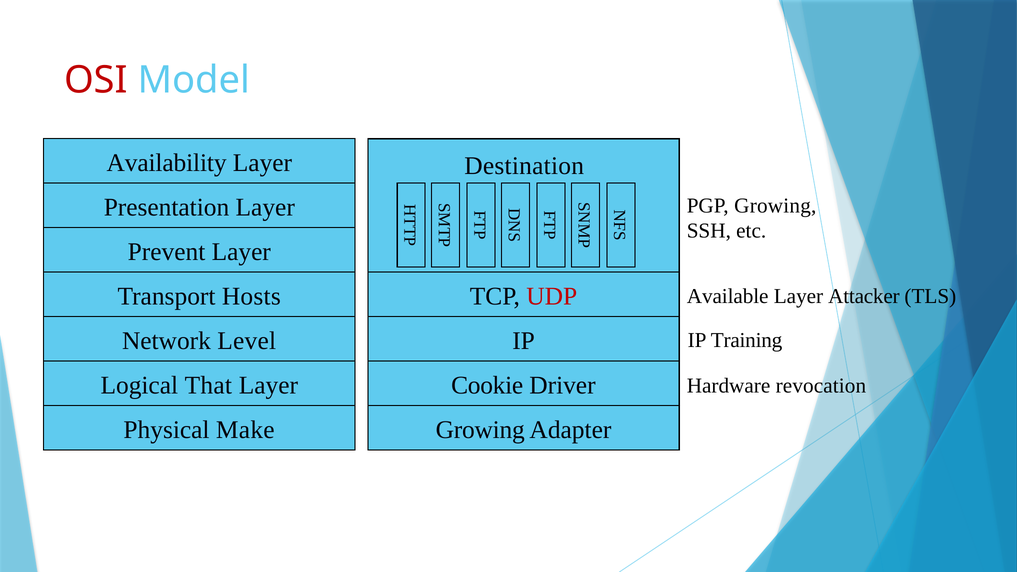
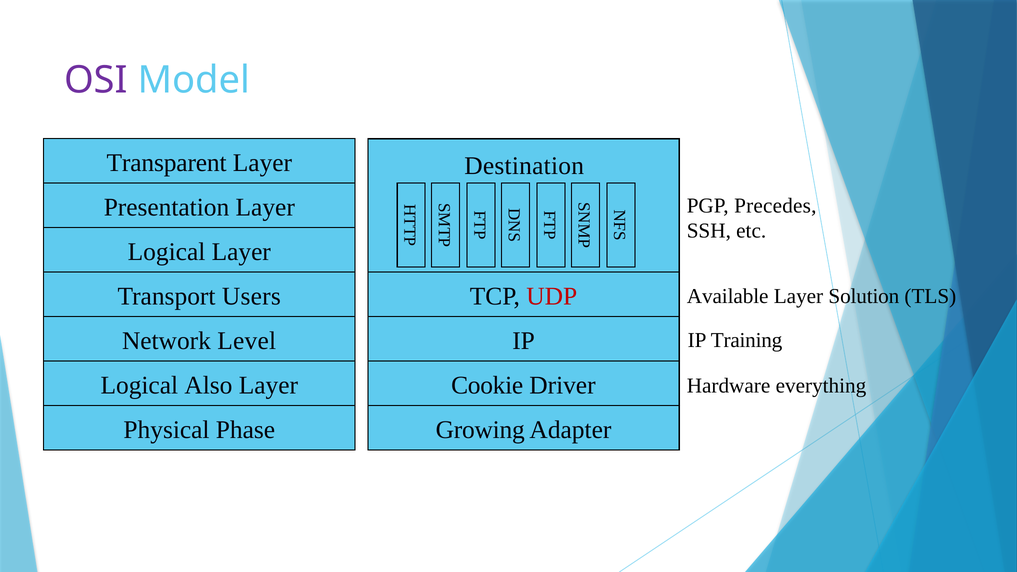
OSI colour: red -> purple (96, 80)
Availability: Availability -> Transparent (167, 163)
PGP Growing: Growing -> Precedes (775, 206)
Prevent: Prevent -> Logical (167, 252)
Hosts: Hosts -> Users (251, 296)
Attacker: Attacker -> Solution (864, 296)
That: That -> Also (208, 385)
revocation: revocation -> everything (821, 386)
Make: Make -> Phase (245, 430)
